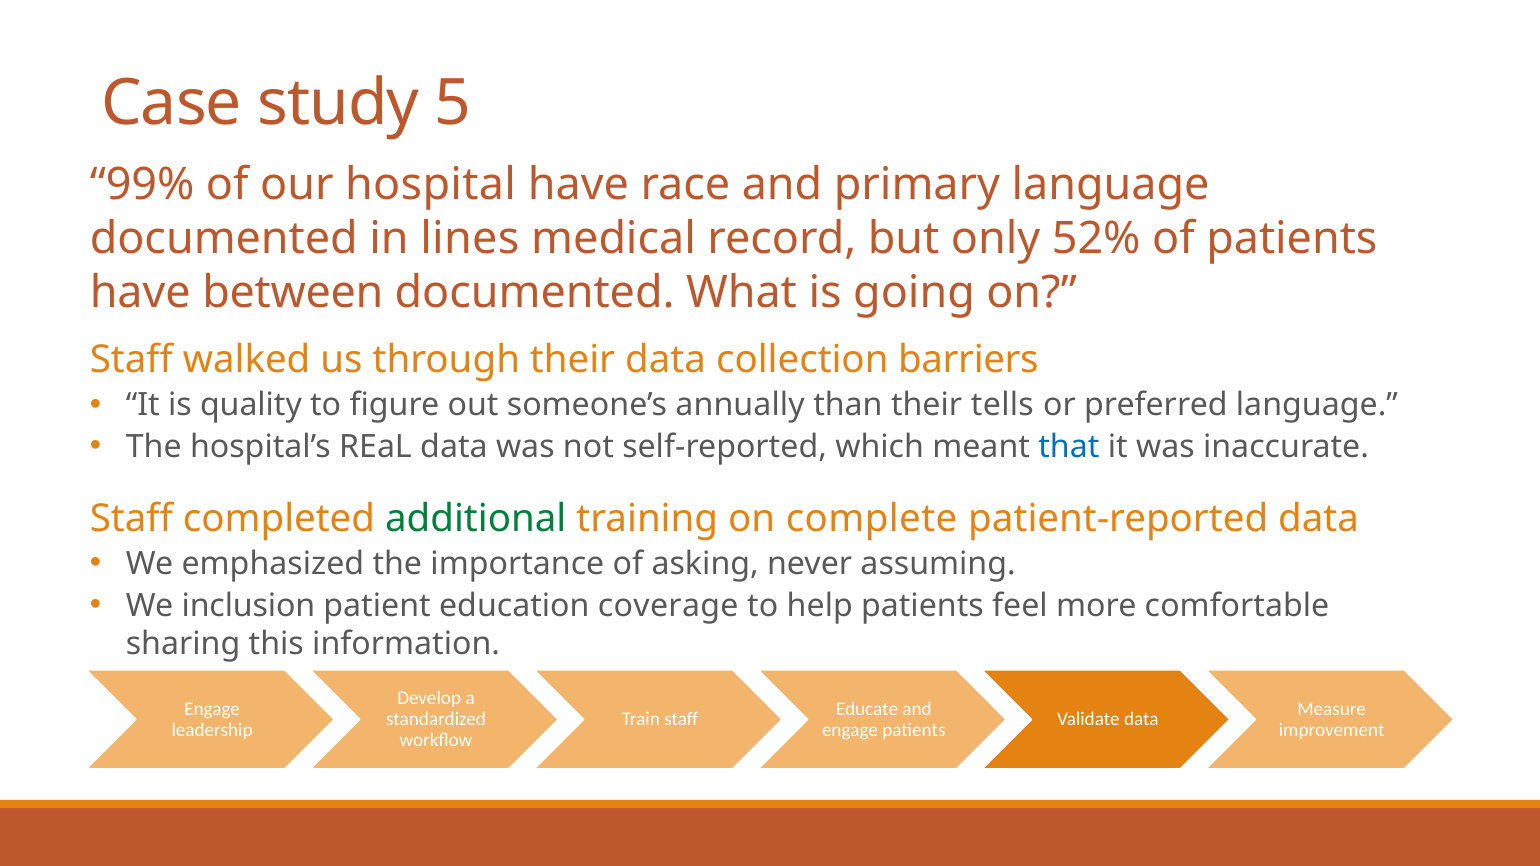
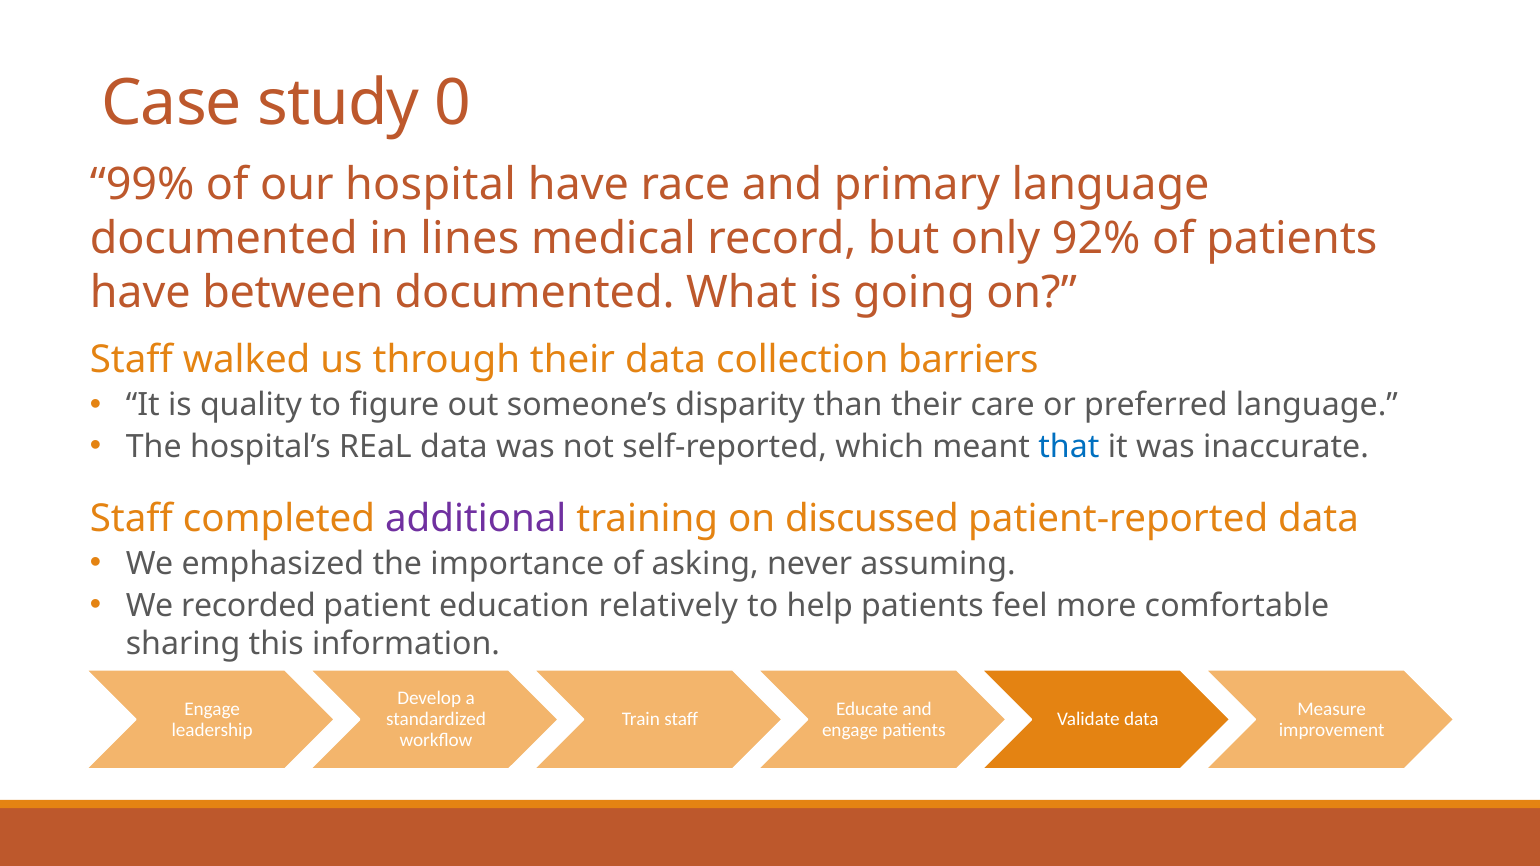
5: 5 -> 0 (453, 103)
52%: 52% -> 92% (1096, 239)
annually: annually -> disparity (740, 405)
tells: tells -> care (1003, 405)
additional colour: green -> purple (476, 519)
complete: complete -> discussed (872, 519)
inclusion: inclusion -> recorded (248, 606)
coverage: coverage -> relatively (668, 606)
